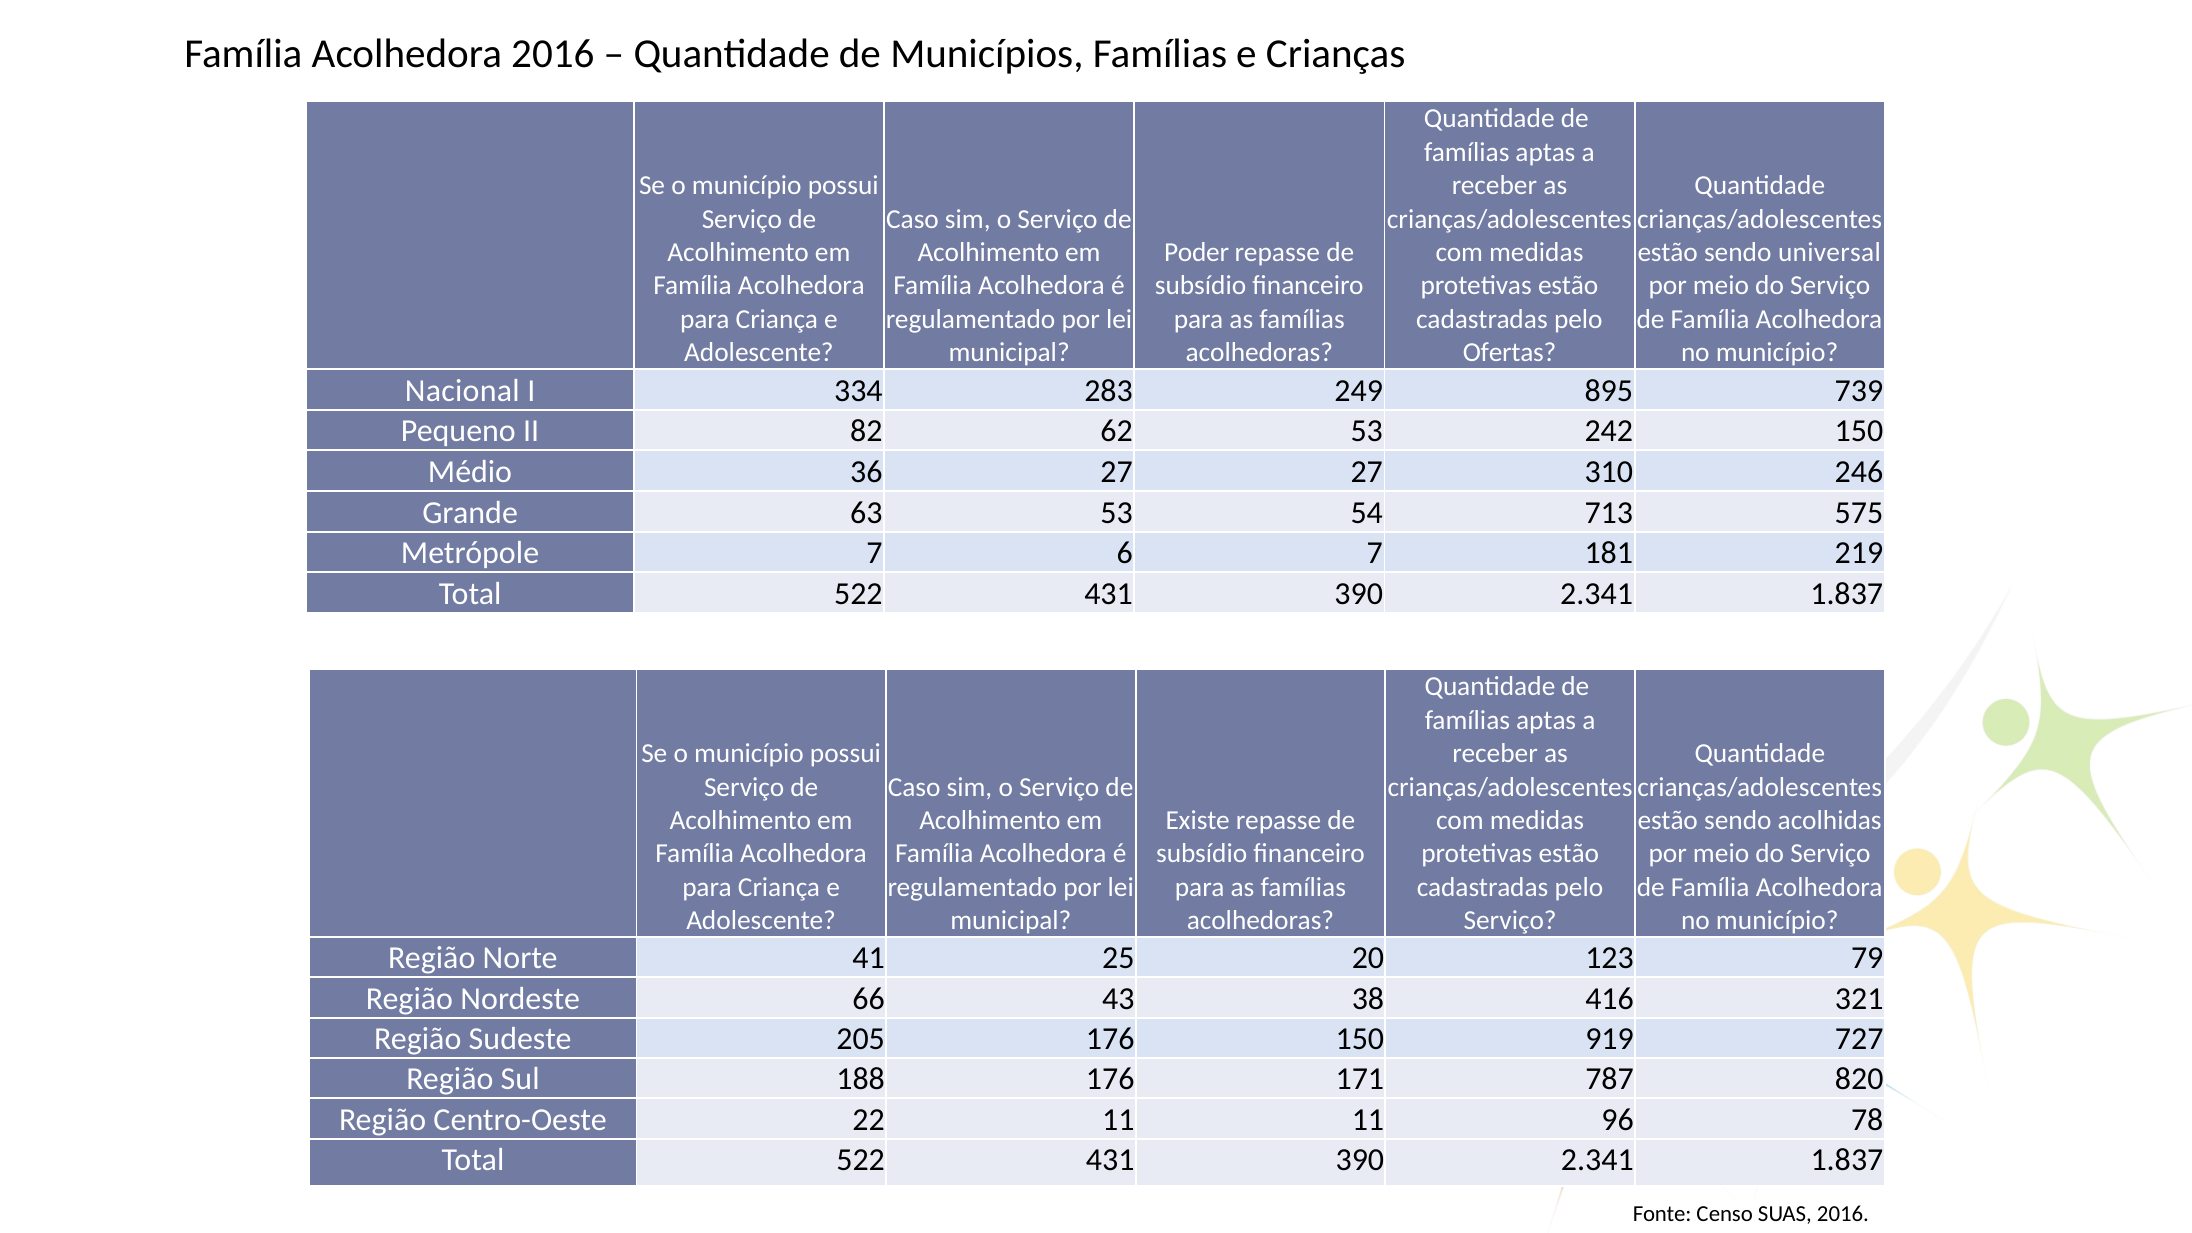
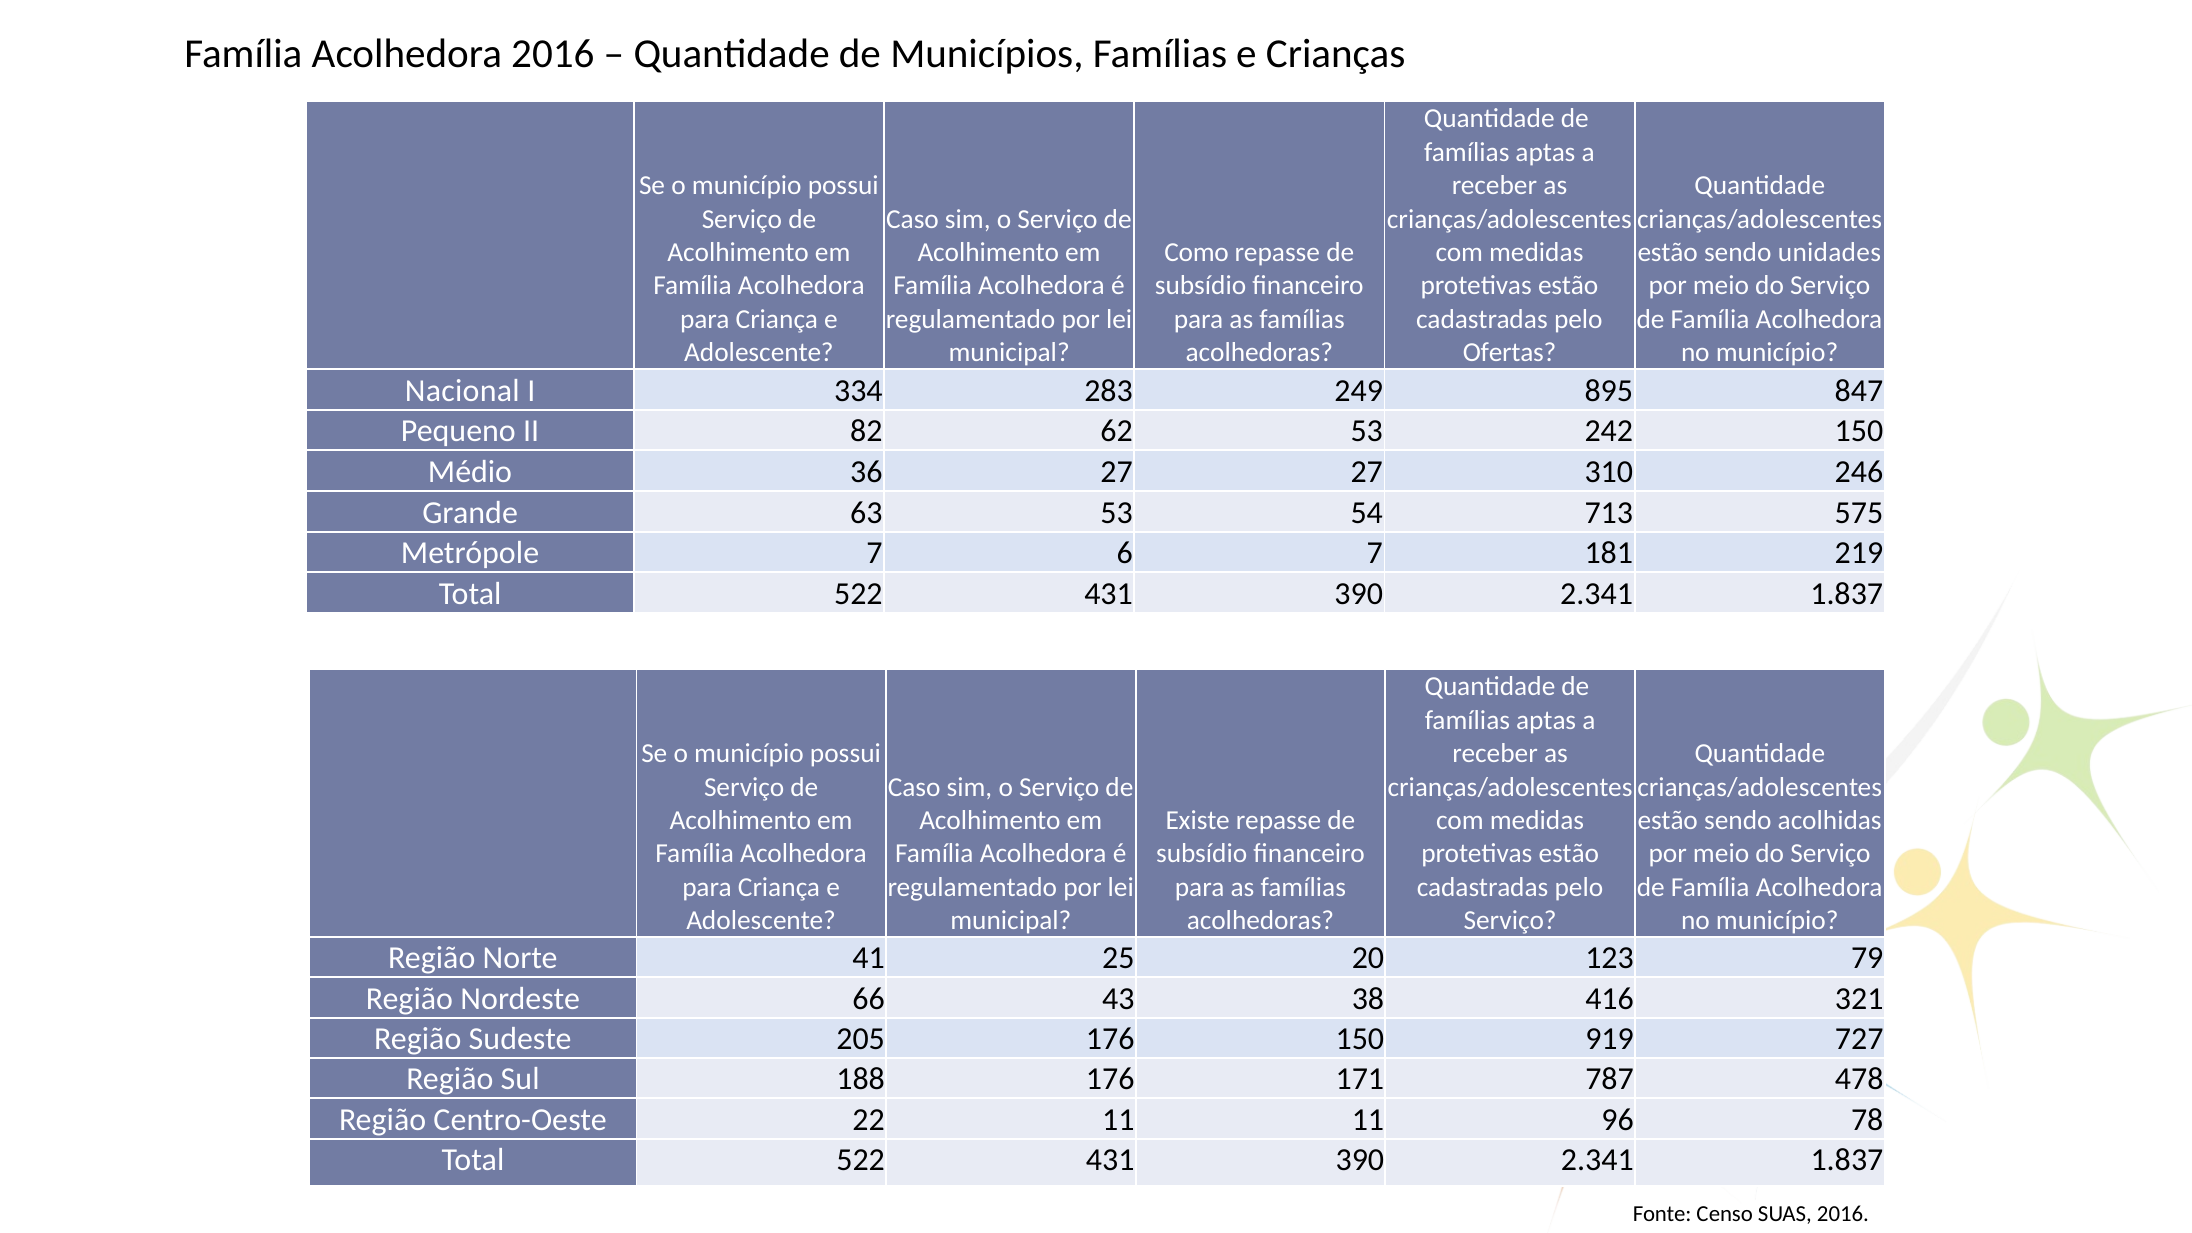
Poder: Poder -> Como (1197, 253)
universal: universal -> unidades (1829, 253)
739: 739 -> 847 (1859, 391)
820: 820 -> 478 (1859, 1079)
